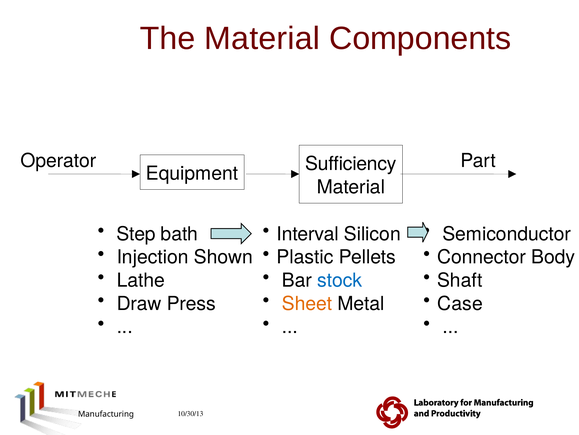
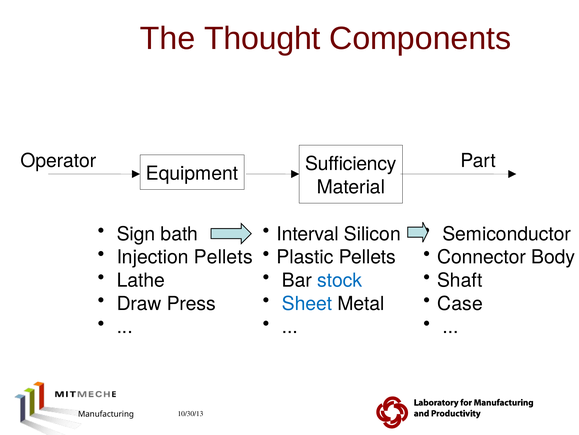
The Material: Material -> Thought (262, 38)
Step: Step -> Sign (136, 234)
Injection Shown: Shown -> Pellets (223, 257)
Sheet colour: orange -> blue (307, 303)
